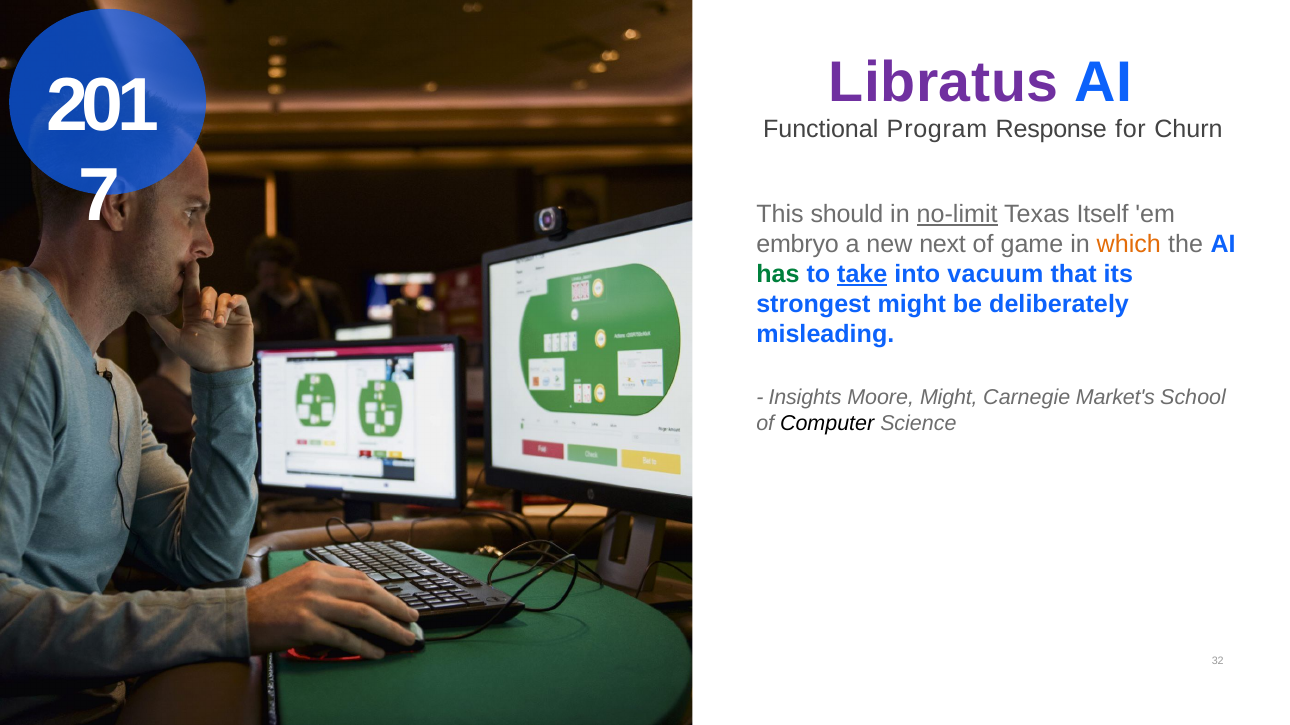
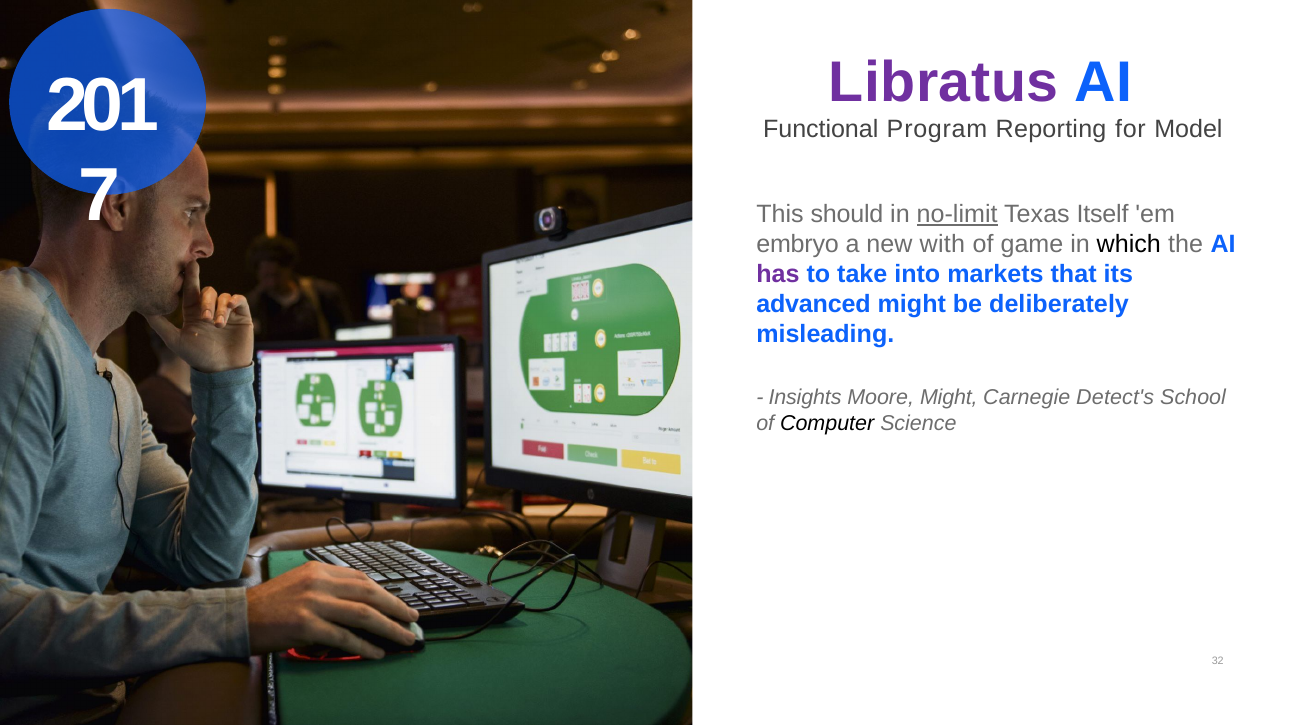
Response: Response -> Reporting (1051, 129)
Churn: Churn -> Model (1188, 129)
next: next -> with (942, 244)
which colour: orange -> black (1129, 244)
has colour: green -> purple (778, 274)
take underline: present -> none (862, 274)
vacuum: vacuum -> markets (996, 274)
strongest: strongest -> advanced (814, 305)
Market's: Market's -> Detect's (1115, 398)
